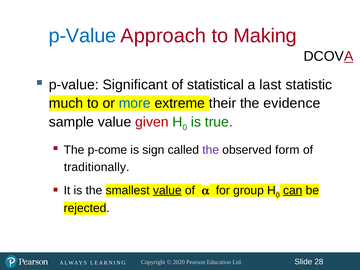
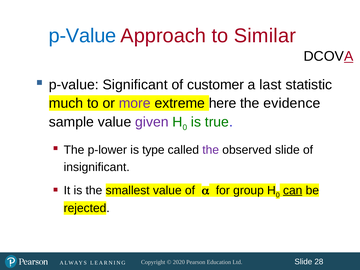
Making: Making -> Similar (265, 36)
statistical: statistical -> customer (216, 85)
more colour: blue -> purple (135, 103)
their: their -> here (223, 103)
given colour: red -> purple (152, 122)
p-come: p-come -> p-lower (107, 150)
sign: sign -> type (153, 150)
observed form: form -> slide (287, 150)
traditionally: traditionally -> insignificant (97, 167)
value underline: present -> none (167, 190)
